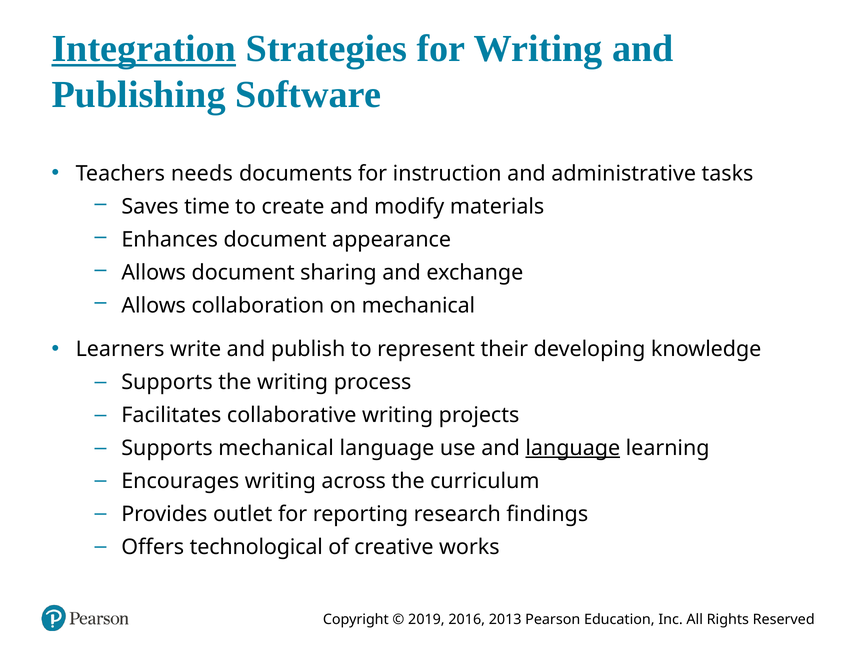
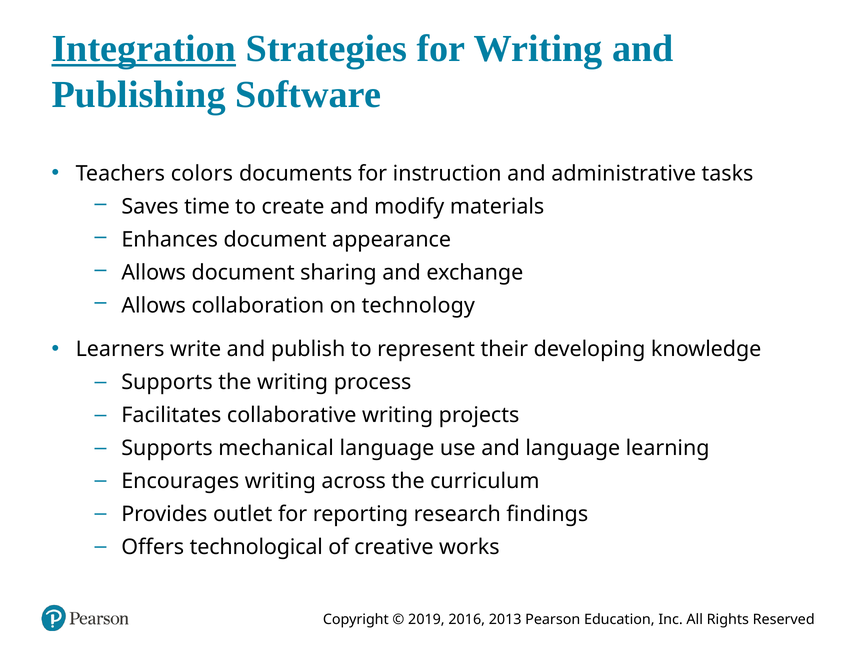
needs: needs -> colors (202, 174)
on mechanical: mechanical -> technology (418, 305)
language underline: present -> none (573, 448)
